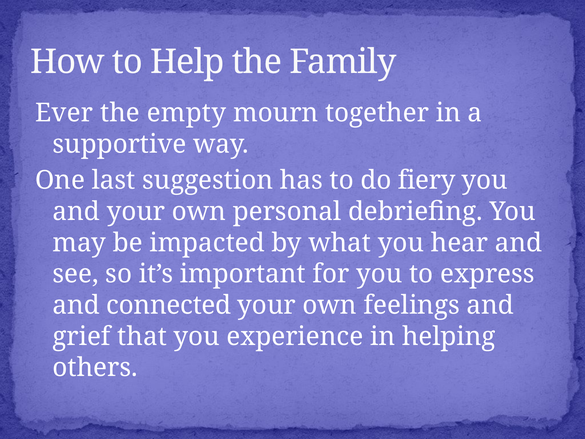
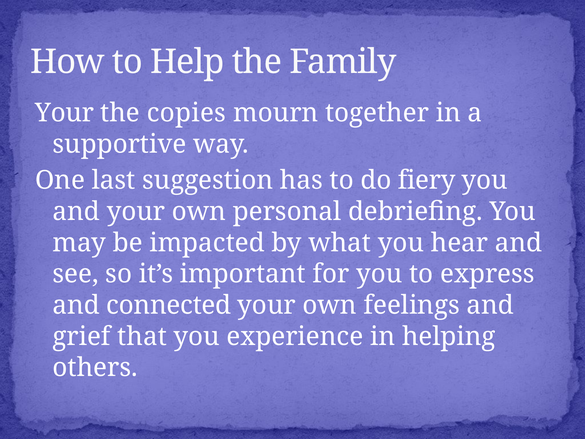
Ever: Ever -> Your (64, 113)
empty: empty -> copies (186, 113)
